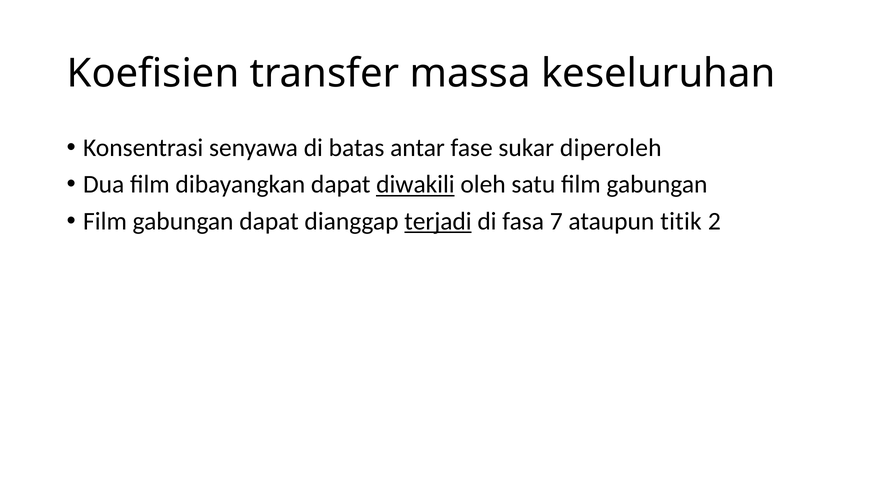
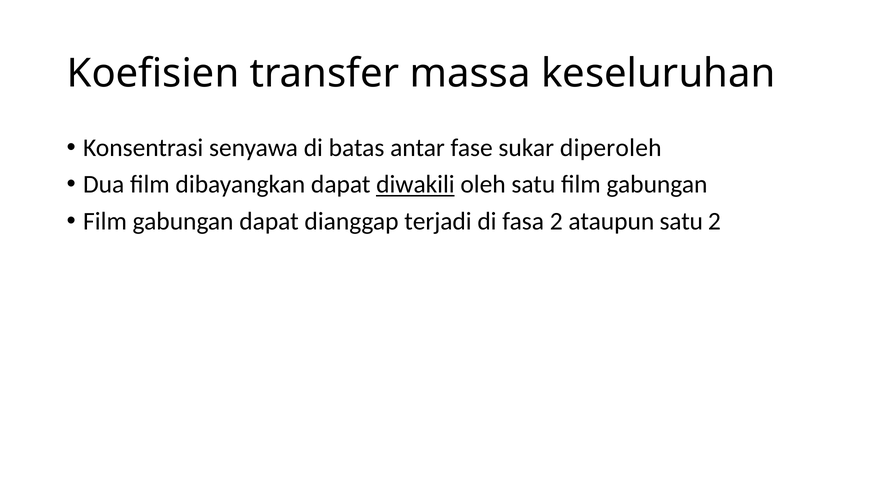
terjadi underline: present -> none (438, 221)
fasa 7: 7 -> 2 (556, 221)
ataupun titik: titik -> satu (681, 221)
